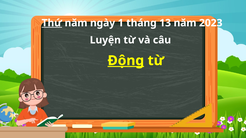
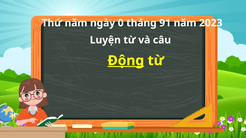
Thứ underline: present -> none (52, 23)
1: 1 -> 0 (121, 23)
13: 13 -> 91 (165, 23)
